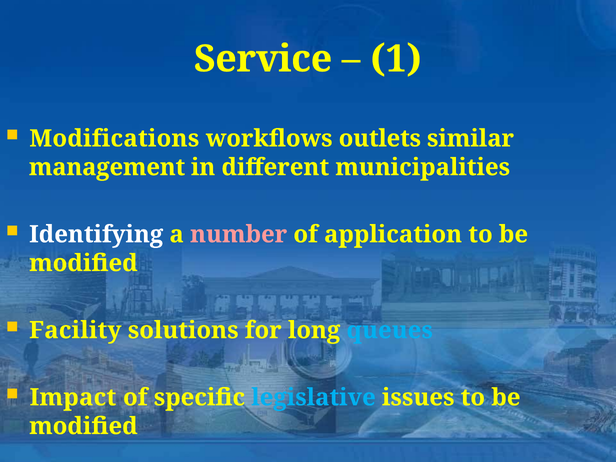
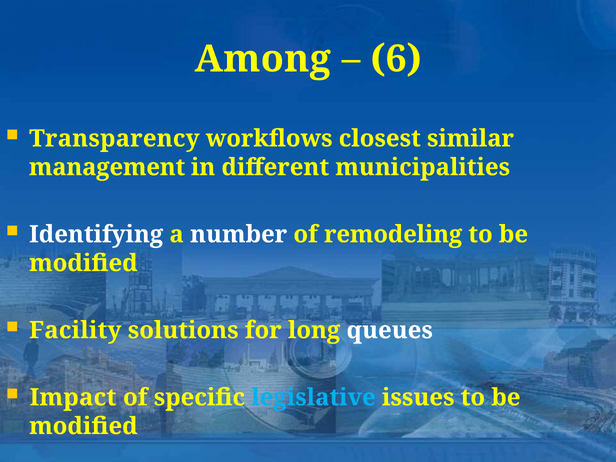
Service: Service -> Among (263, 59)
1: 1 -> 6 (396, 59)
Modifications: Modifications -> Transparency (114, 139)
outlets: outlets -> closest (380, 139)
number colour: pink -> white (239, 234)
application: application -> remodeling (393, 234)
queues colour: light blue -> white (390, 330)
